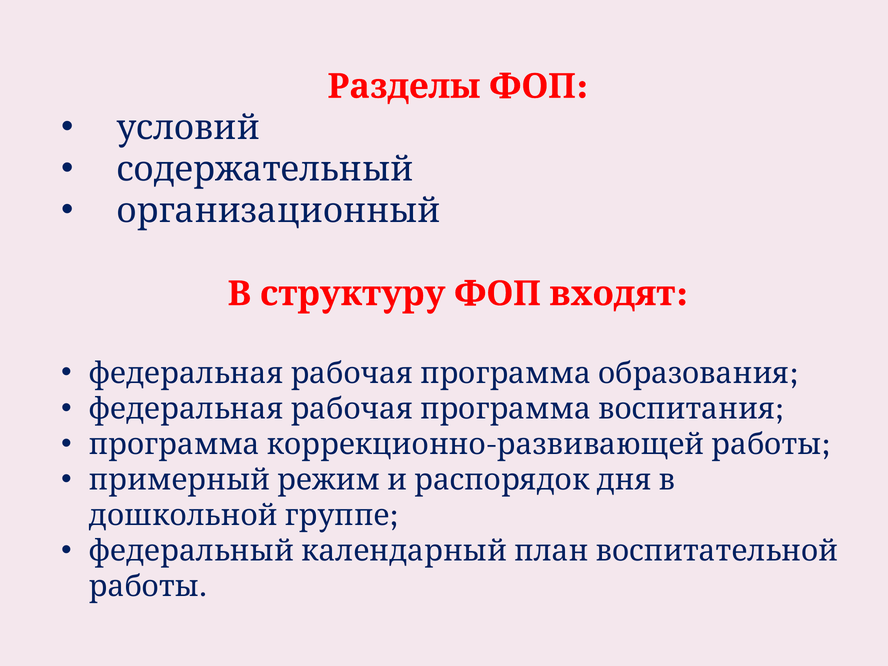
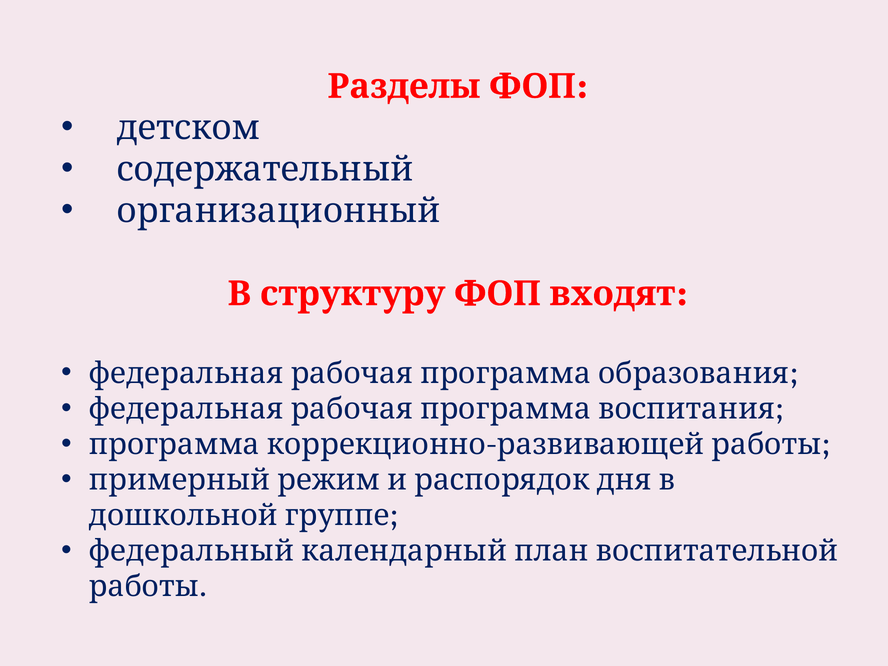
условий: условий -> детском (188, 128)
